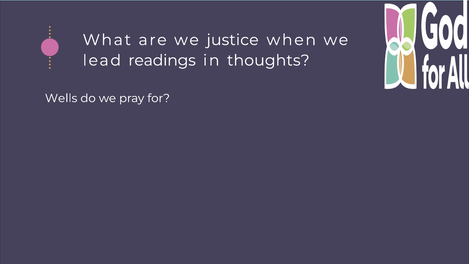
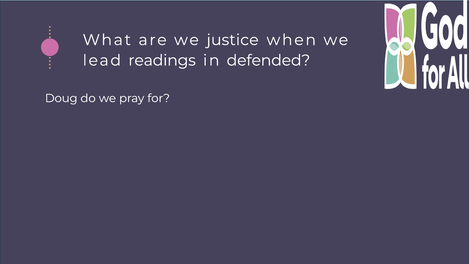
thoughts: thoughts -> defended (268, 60)
Wells: Wells -> Doug (61, 98)
